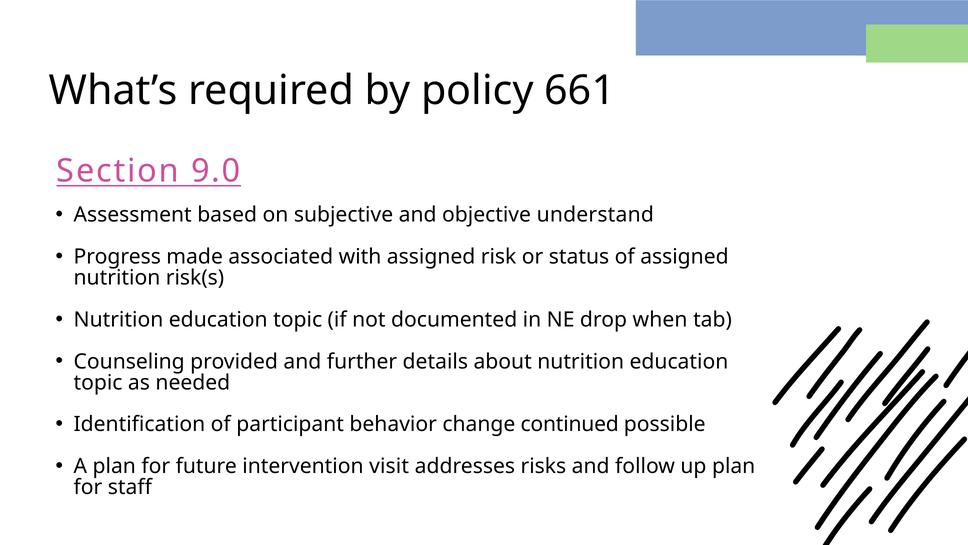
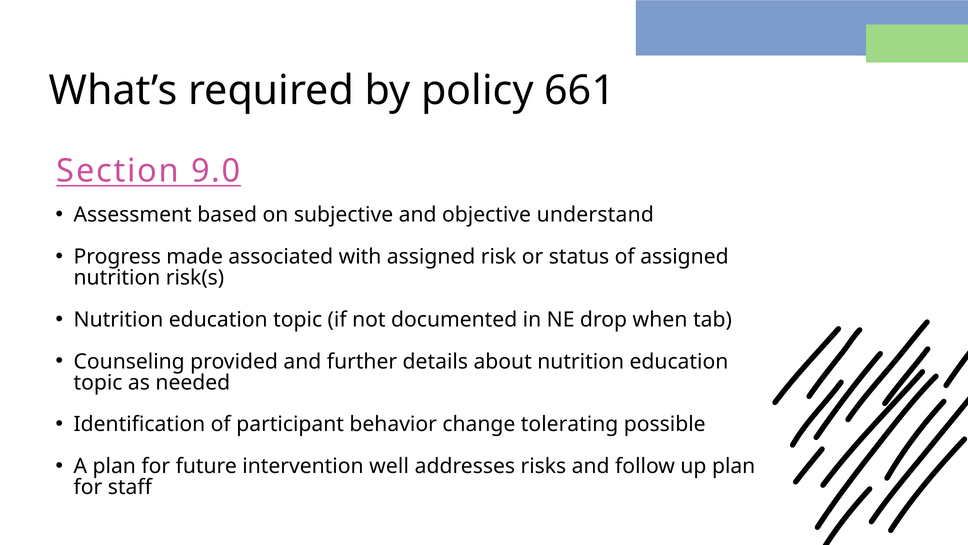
continued: continued -> tolerating (570, 424)
visit: visit -> well (389, 466)
